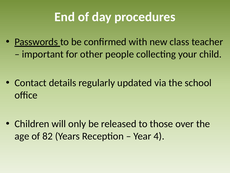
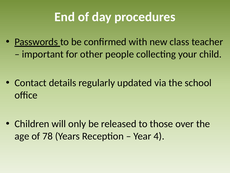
82: 82 -> 78 (48, 136)
